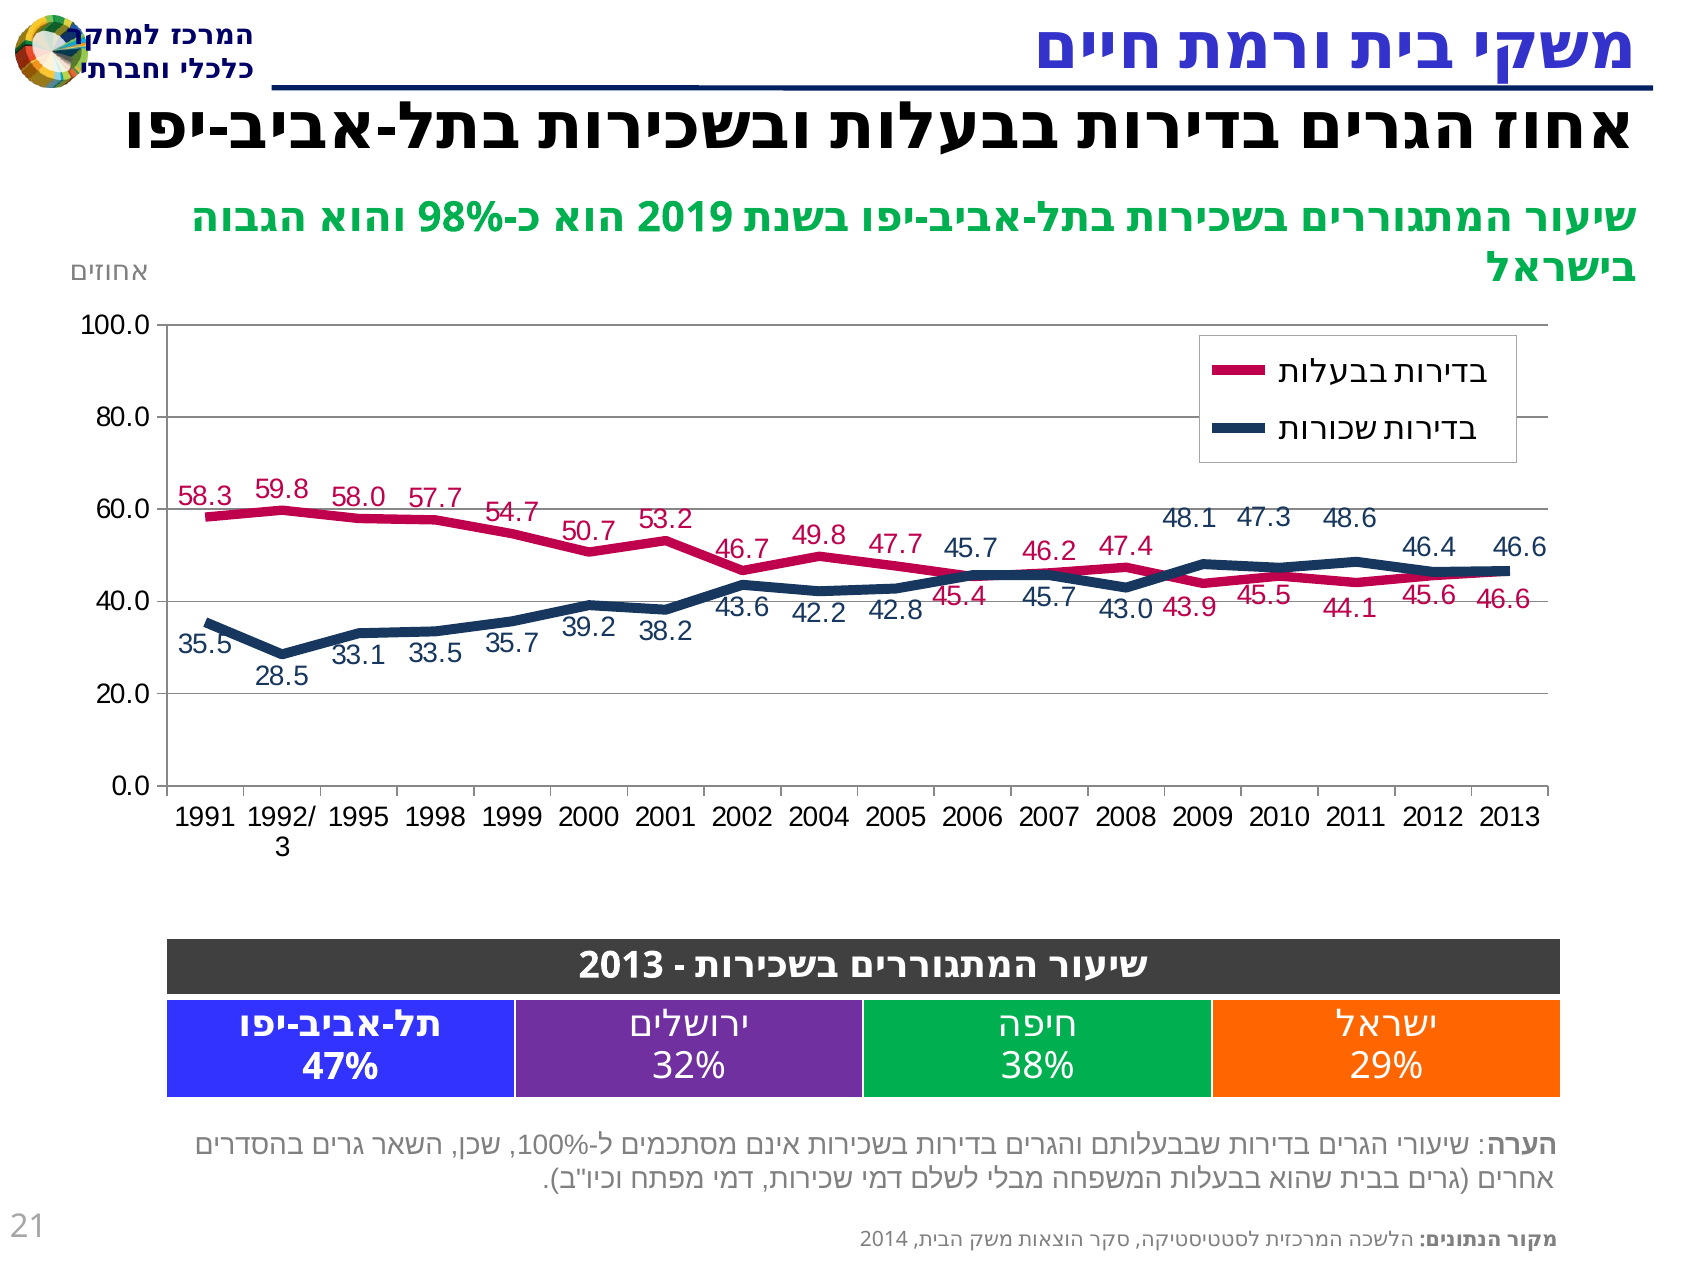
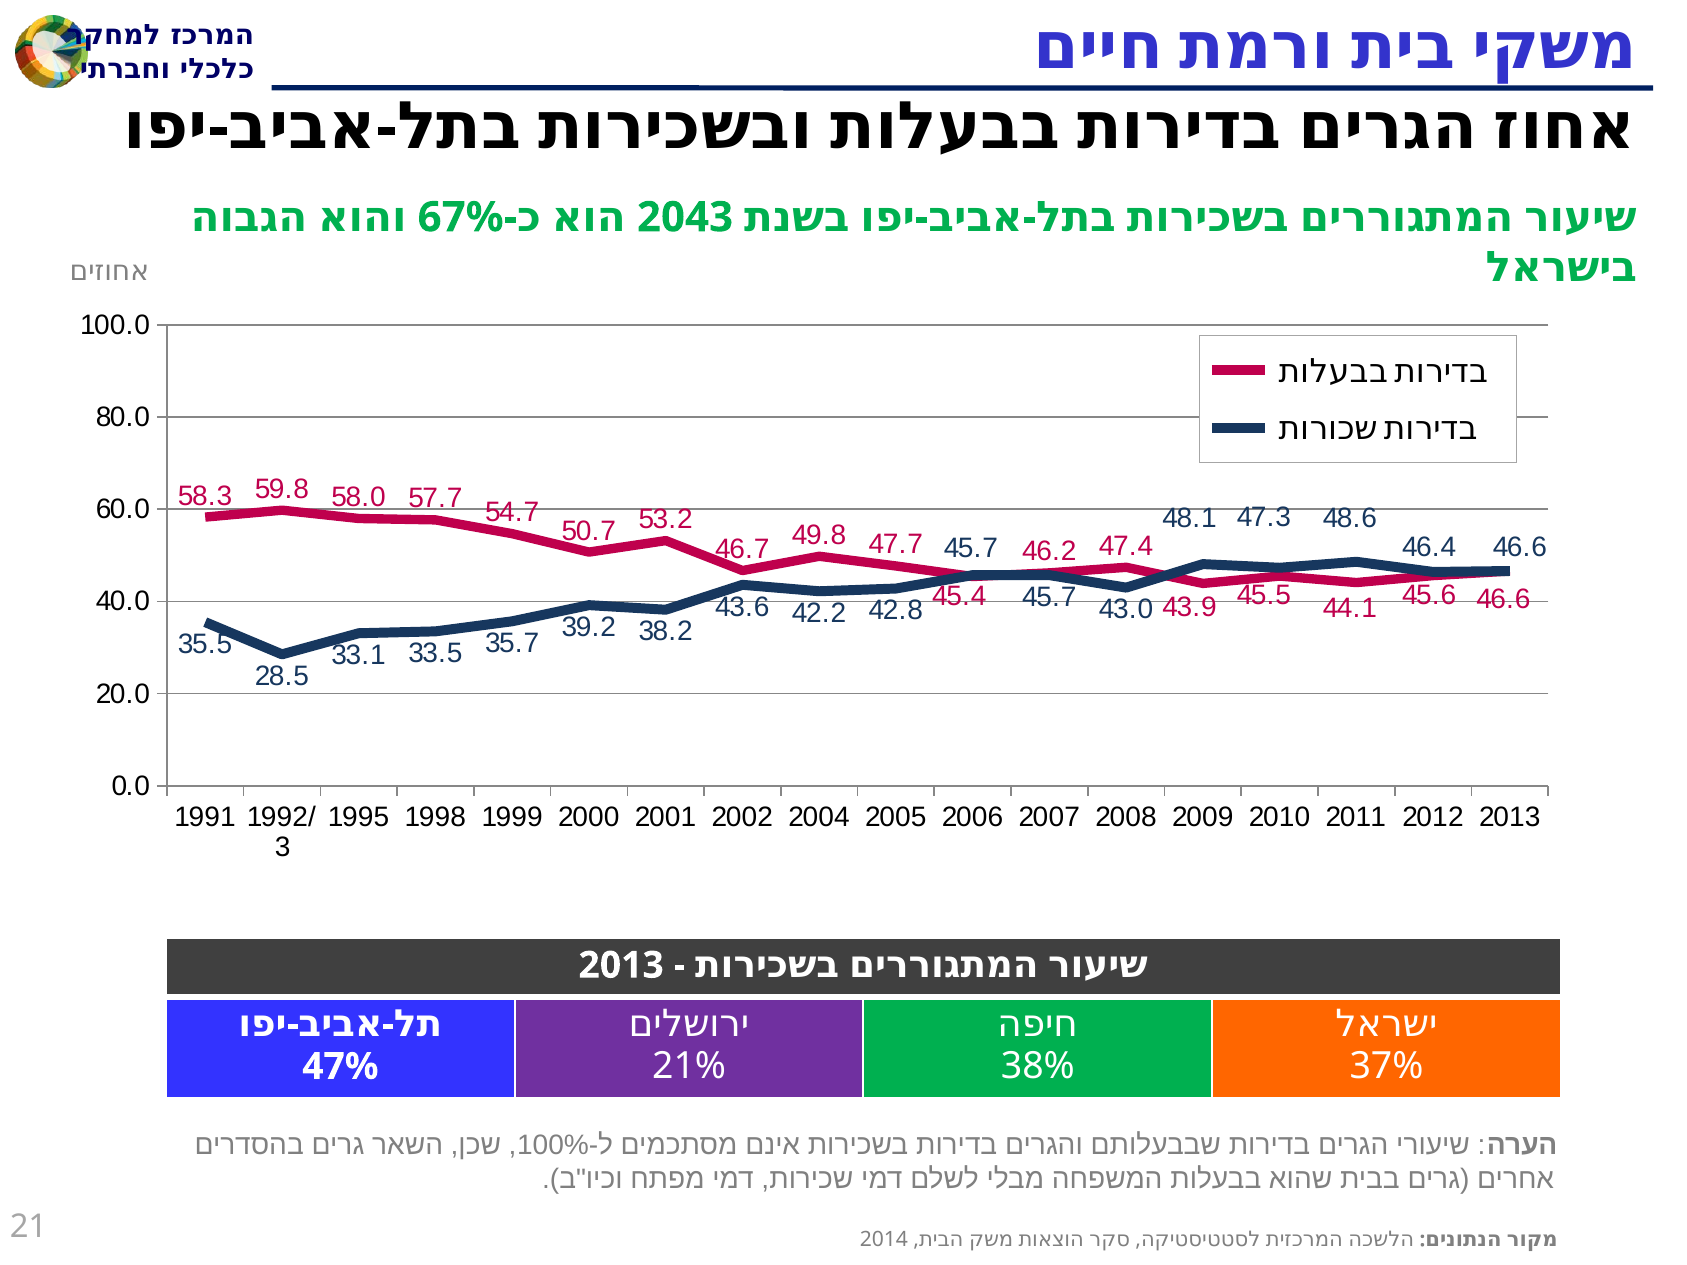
98%: 98% -> 67% (461, 217)
2019: 2019 -> 2043 (685, 217)
32%: 32% -> 21% (689, 1067)
29%: 29% -> 37% (1387, 1067)
